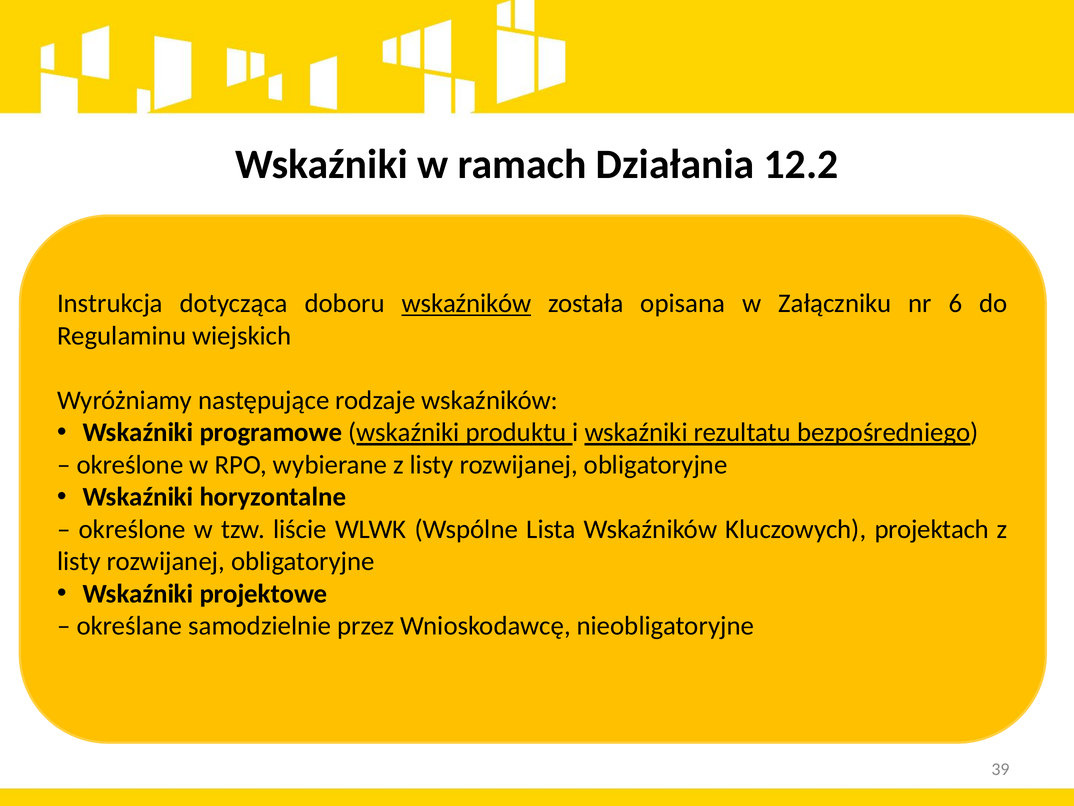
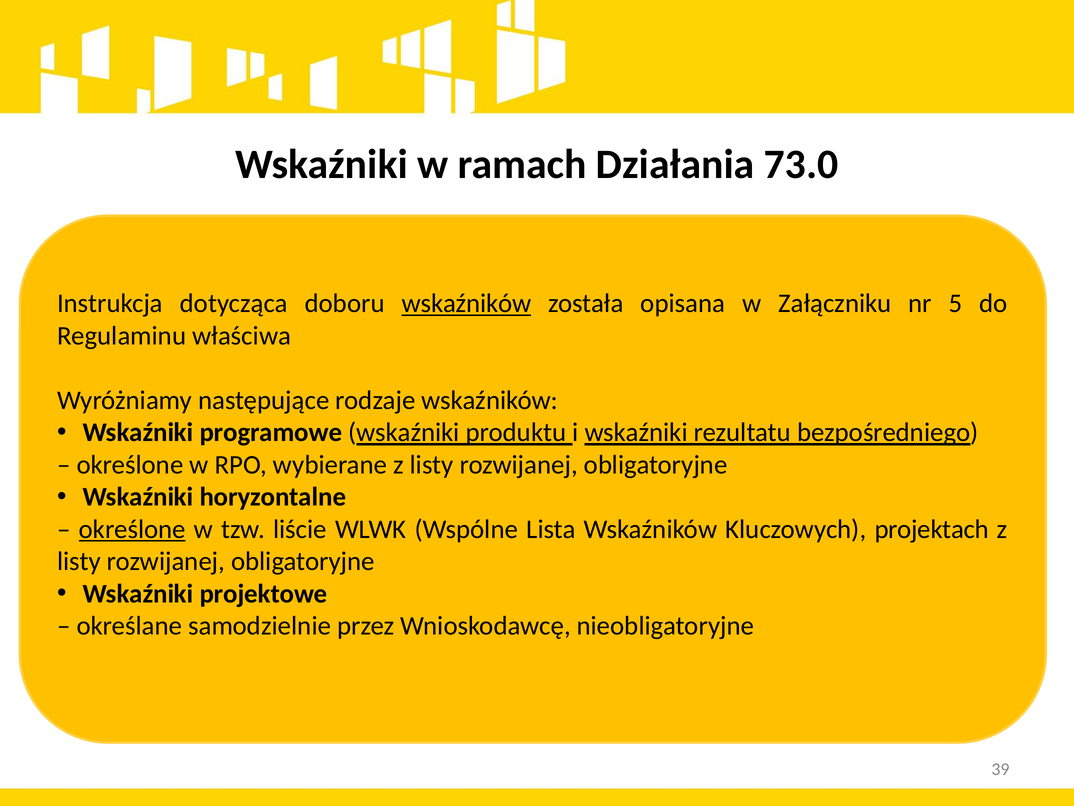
12.2: 12.2 -> 73.0 (801, 165)
6: 6 -> 5 (955, 303)
wiejskich: wiejskich -> właściwa (242, 336)
określone underline: none -> present (132, 529)
